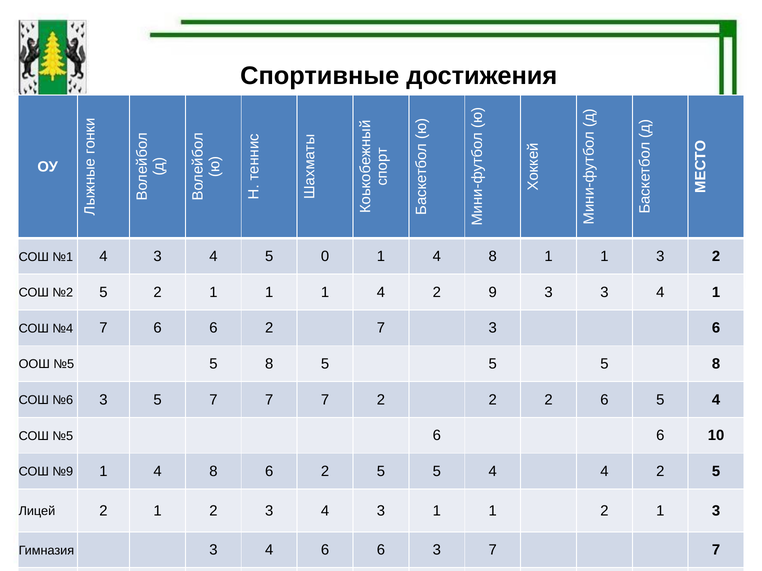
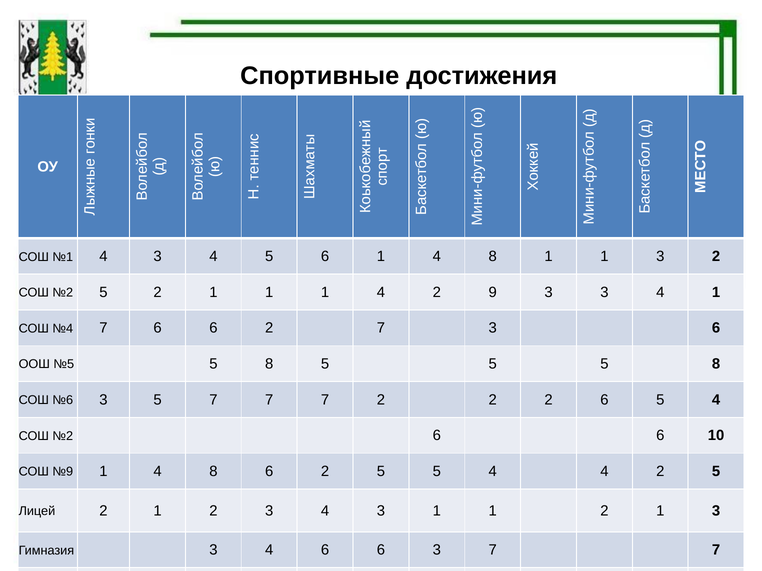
5 0: 0 -> 6 (325, 257)
№5: №5 -> №2 (63, 436)
